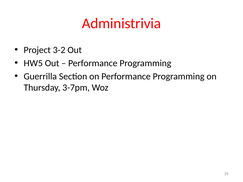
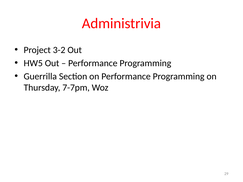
3-7pm: 3-7pm -> 7-7pm (76, 88)
